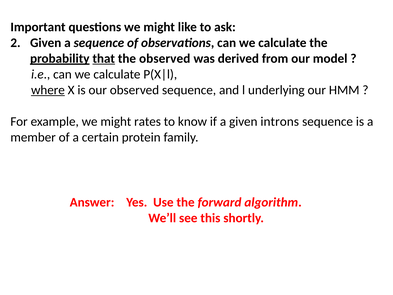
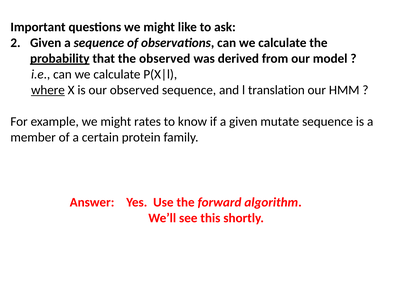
that underline: present -> none (104, 59)
underlying: underlying -> translation (276, 90)
introns: introns -> mutate (280, 121)
